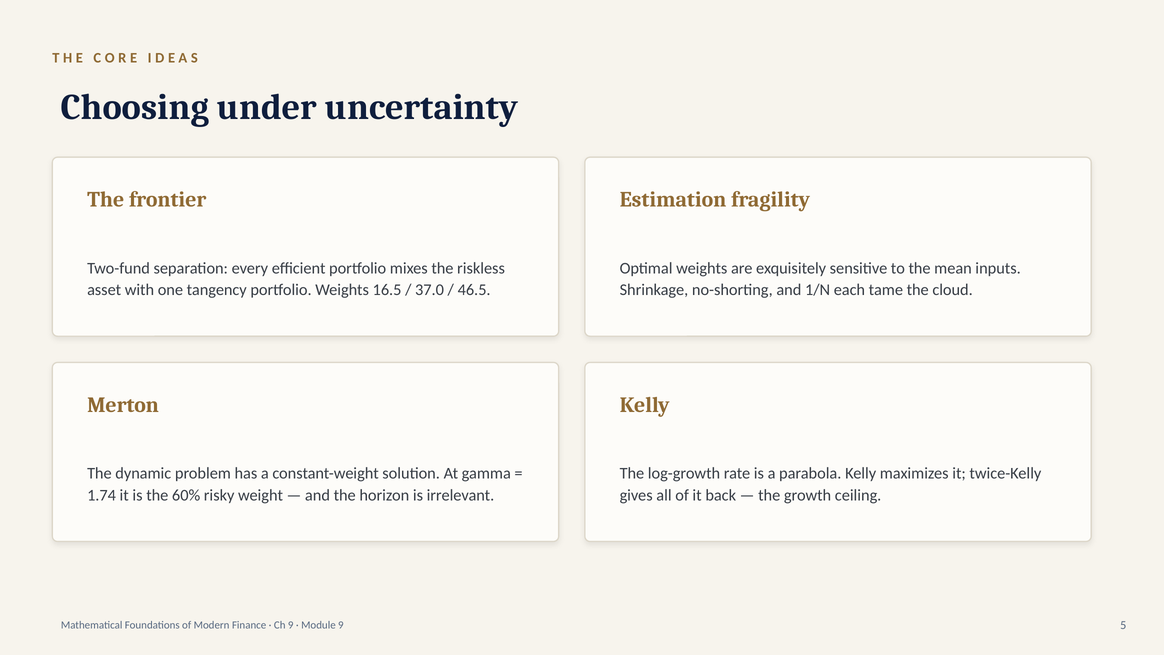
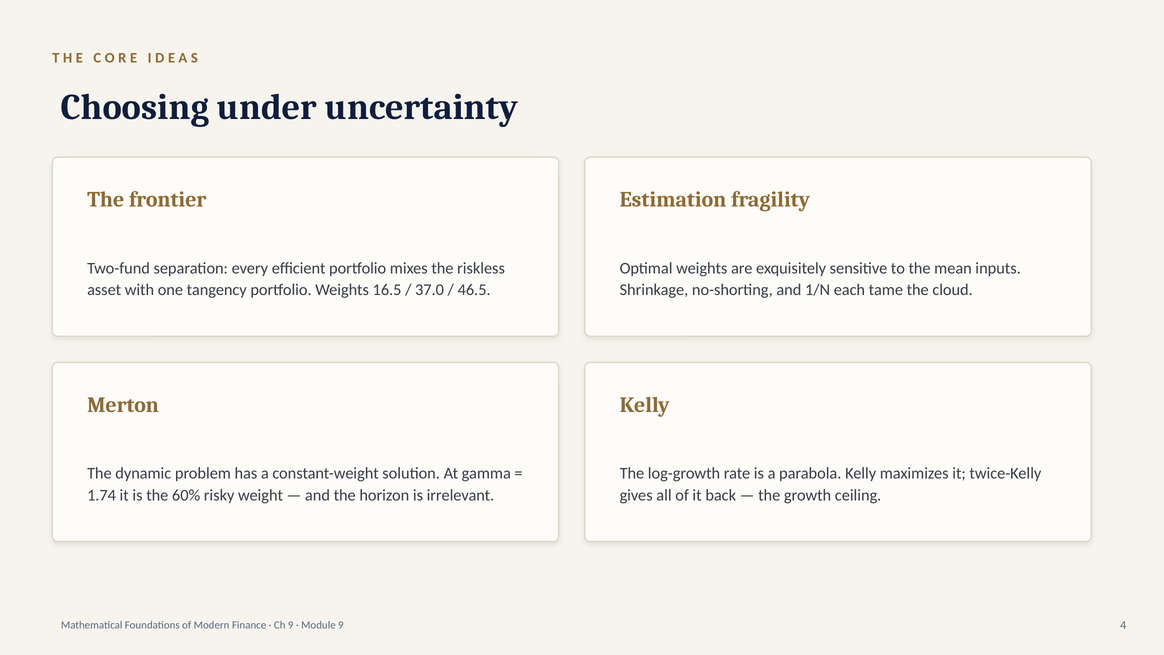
5: 5 -> 4 (1123, 625)
